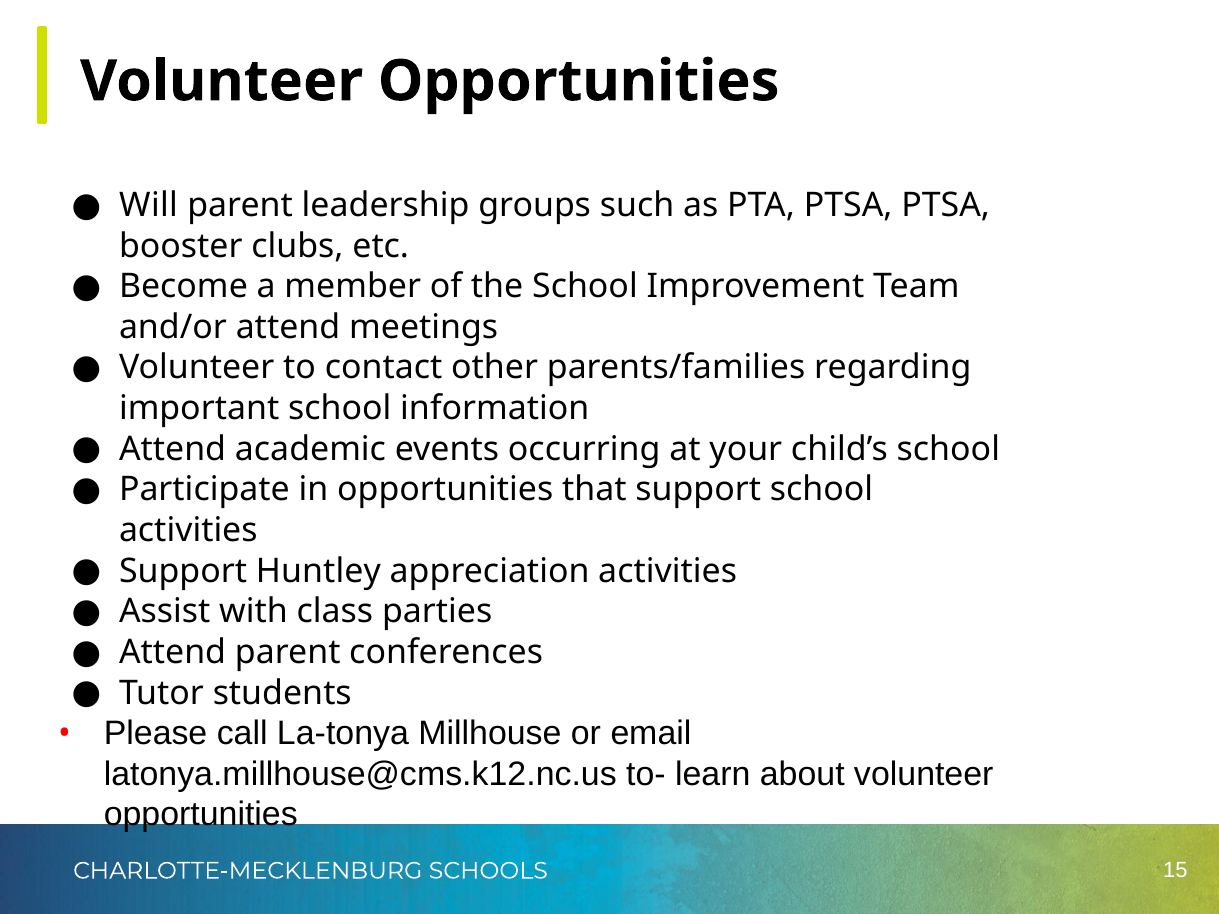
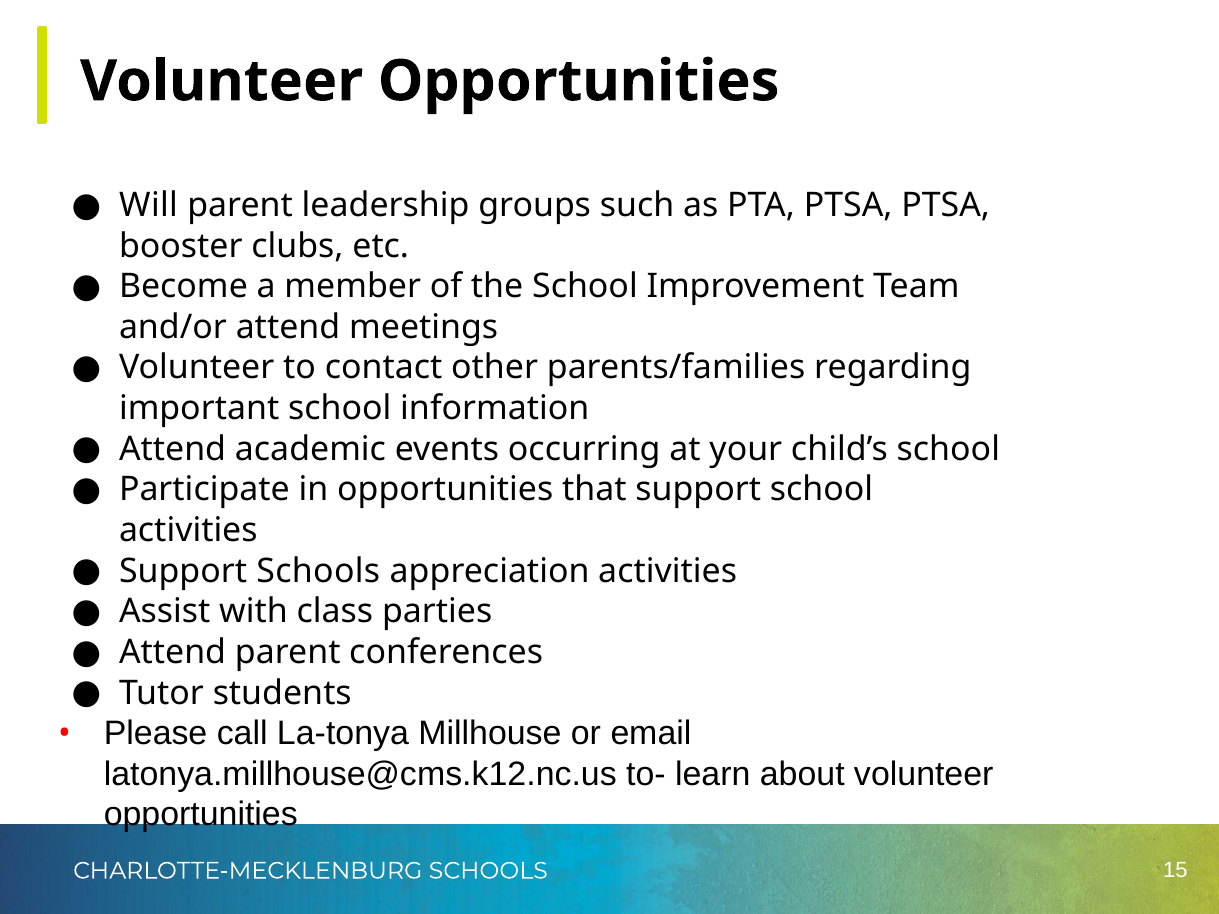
Support Huntley: Huntley -> Schools (318, 571)
